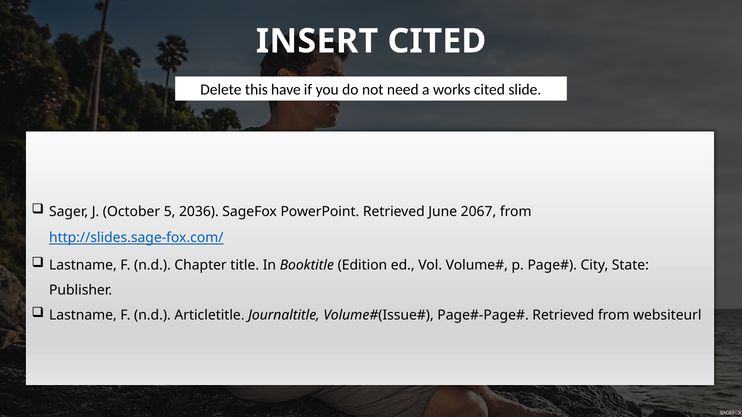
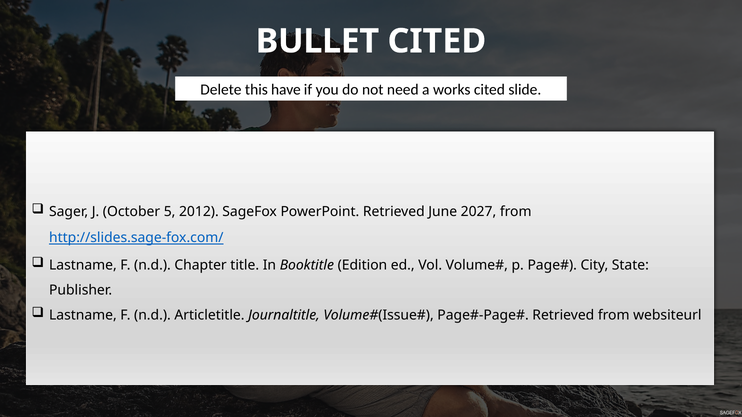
INSERT: INSERT -> BULLET (317, 41)
2036: 2036 -> 2012 (199, 212)
2067: 2067 -> 2027 (478, 212)
